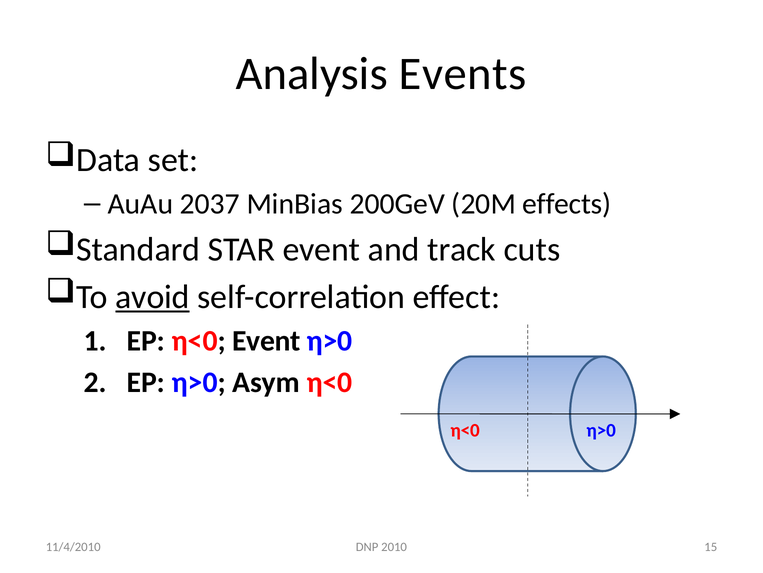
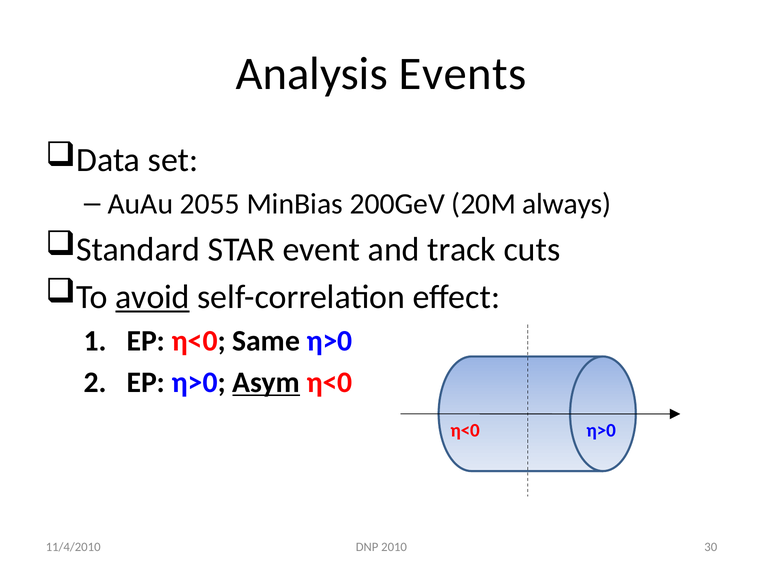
2037: 2037 -> 2055 (210, 204)
effects: effects -> always (567, 204)
η<0 Event: Event -> Same (266, 340)
Asym underline: none -> present (266, 382)
15: 15 -> 30 (711, 546)
